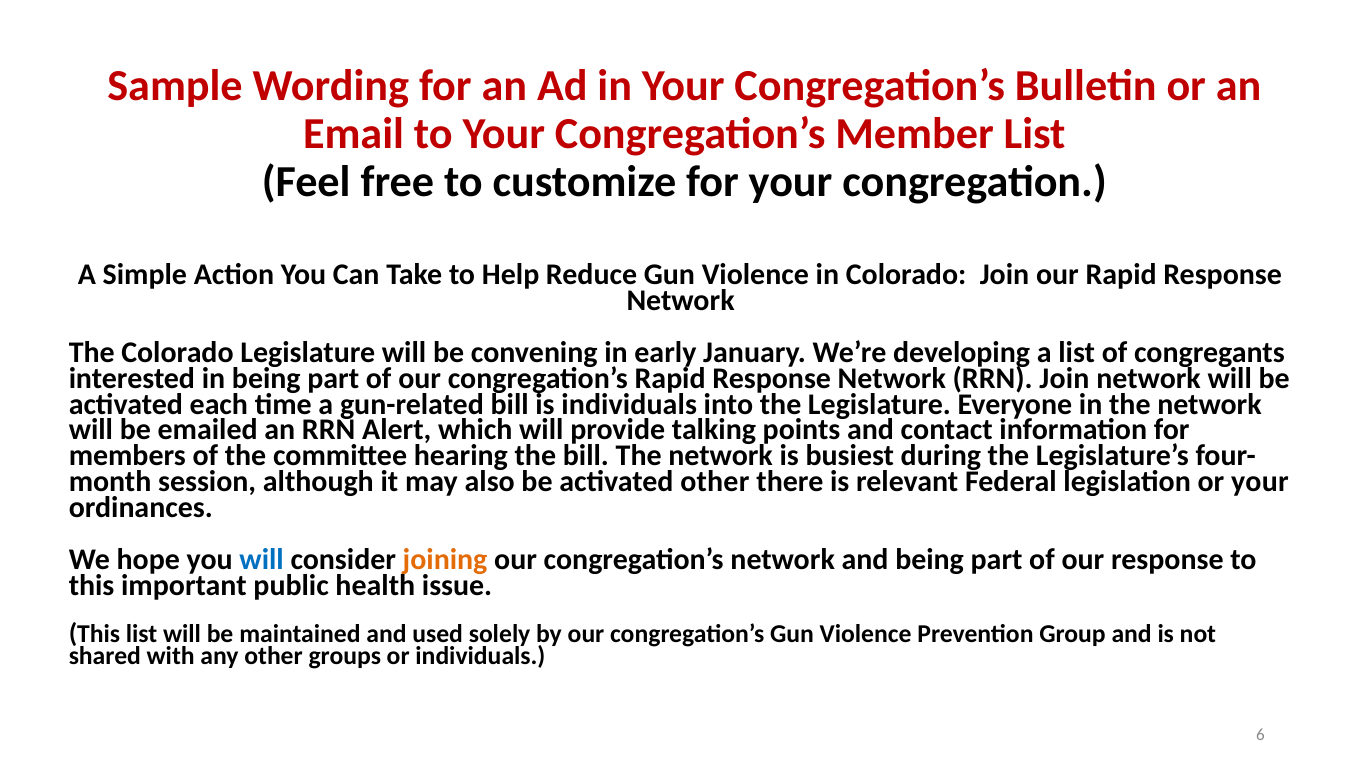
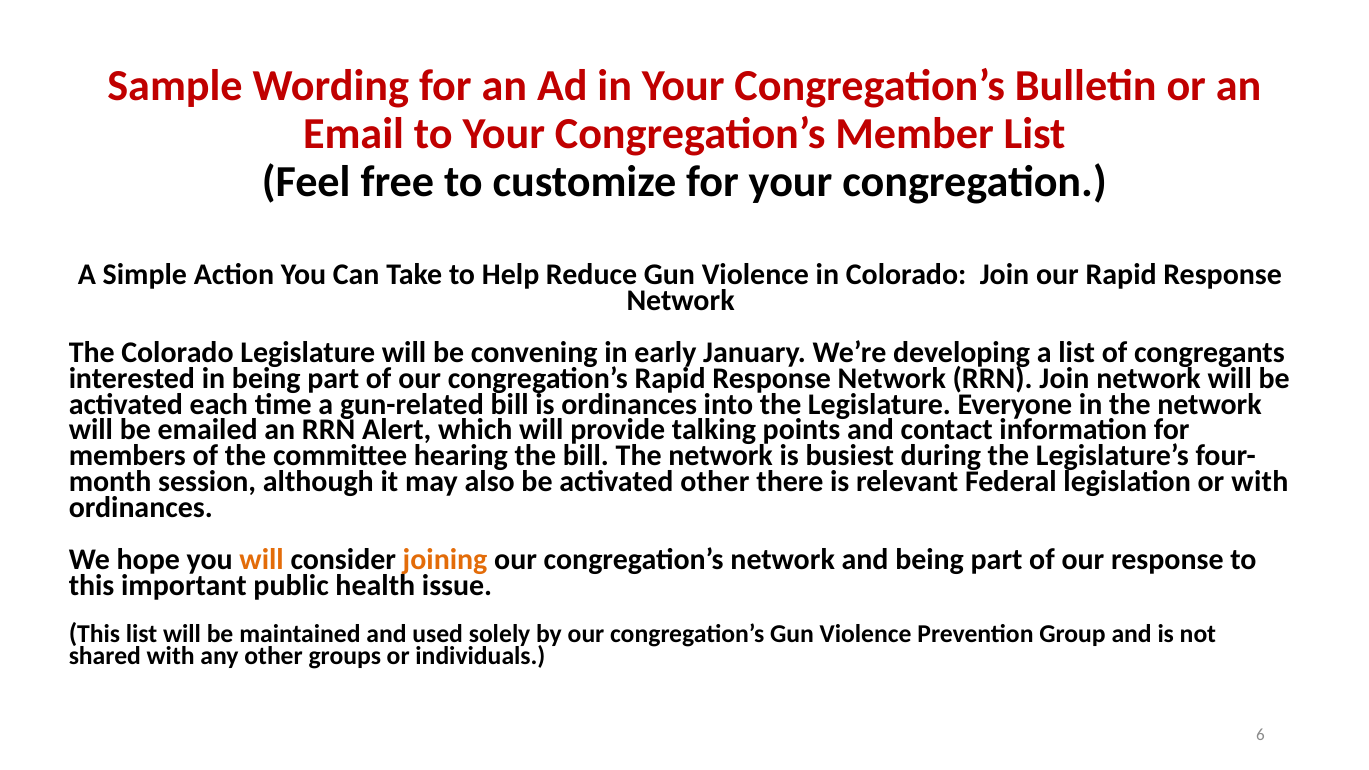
is individuals: individuals -> ordinances (629, 404)
or your: your -> with (1260, 482)
will colour: blue -> orange (262, 559)
